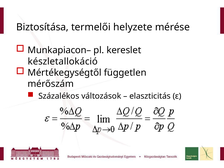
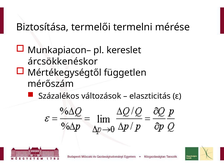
helyzete: helyzete -> termelni (133, 27)
készletallokáció: készletallokáció -> árcsökkenéskor (63, 61)
